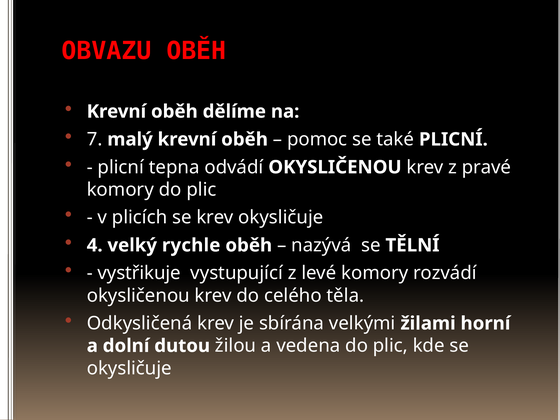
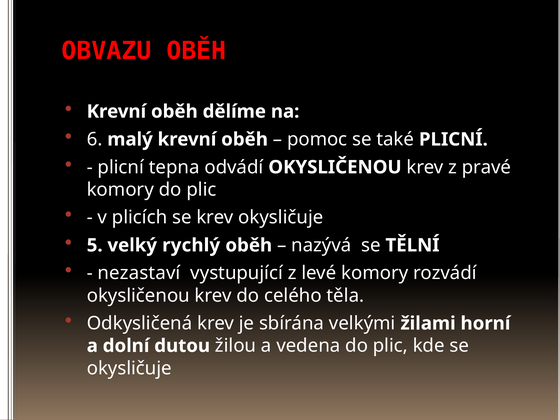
7: 7 -> 6 (95, 139)
4: 4 -> 5 (95, 245)
rychle: rychle -> rychlý (191, 245)
vystřikuje: vystřikuje -> nezastaví (139, 273)
